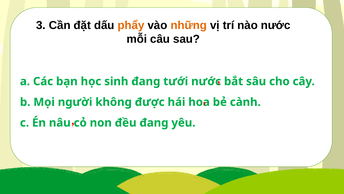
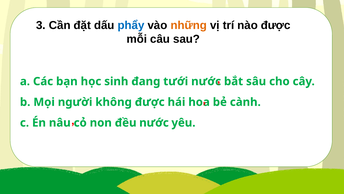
phẩy colour: orange -> blue (131, 25)
nào nước: nước -> được (276, 25)
đều đang: đang -> nước (154, 122)
